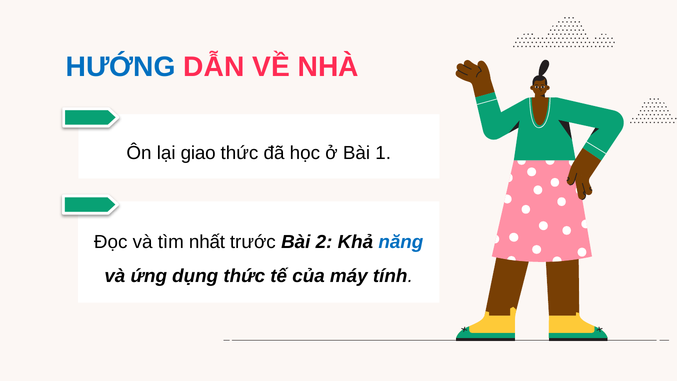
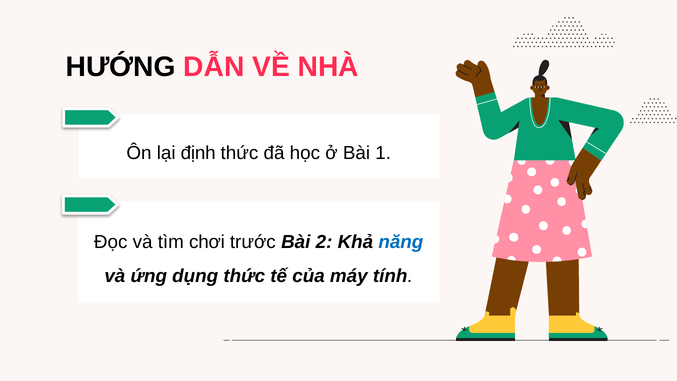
HƯỚNG colour: blue -> black (121, 67)
giao: giao -> định (198, 153)
nhất: nhất -> chơi (207, 242)
